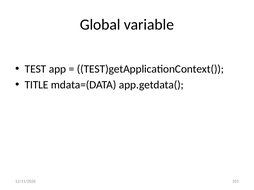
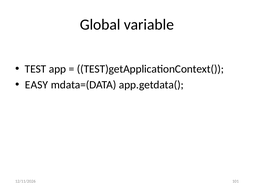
TITLE: TITLE -> EASY (37, 85)
